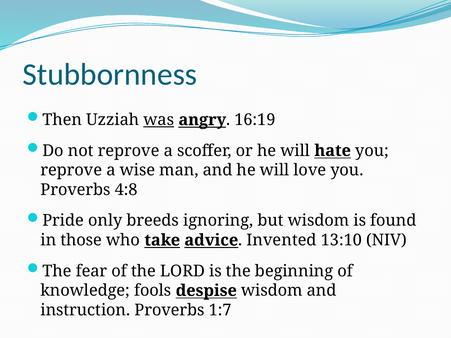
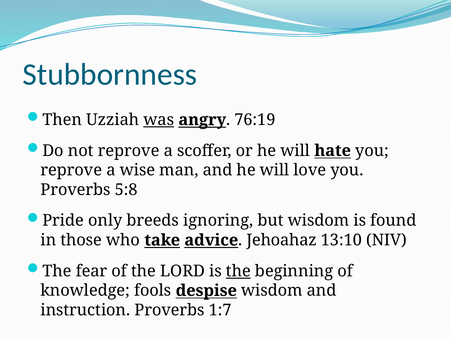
16:19: 16:19 -> 76:19 (255, 120)
4:8: 4:8 -> 5:8 (126, 190)
Invented: Invented -> Jehoahaz (282, 240)
the underline: none -> present (238, 271)
